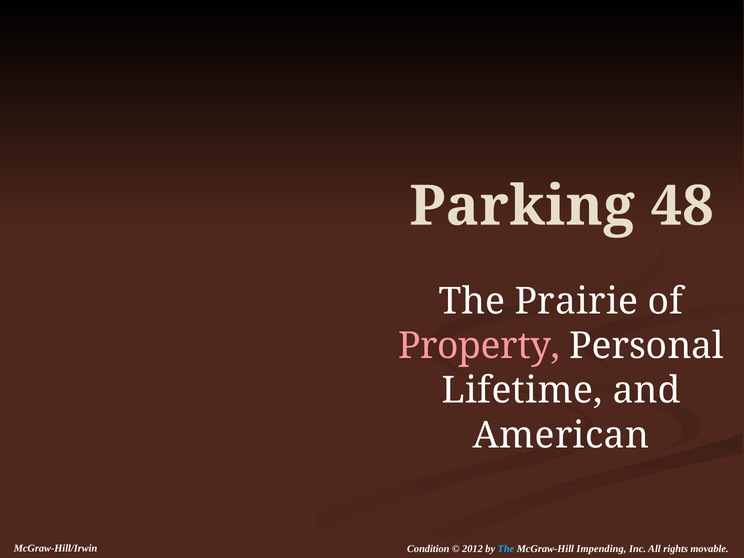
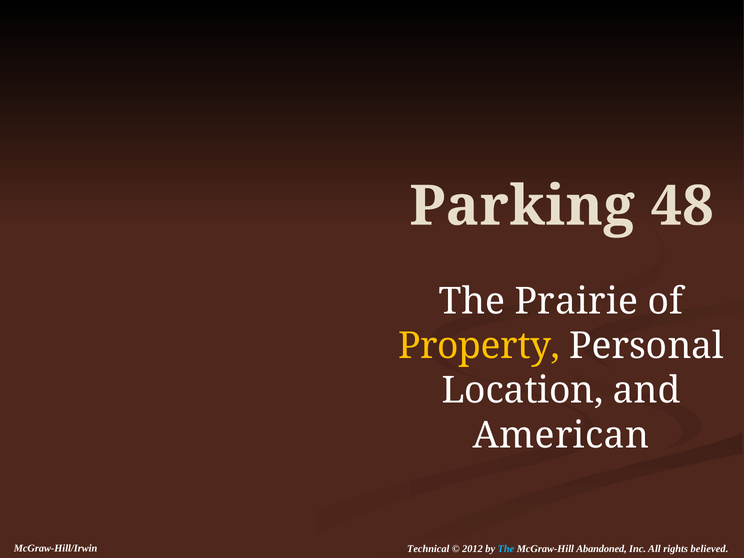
Property colour: pink -> yellow (479, 346)
Lifetime: Lifetime -> Location (522, 391)
Condition: Condition -> Technical (428, 549)
Impending: Impending -> Abandoned (602, 549)
movable: movable -> believed (709, 549)
